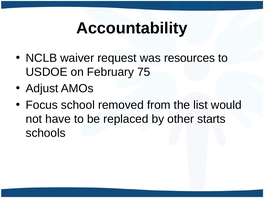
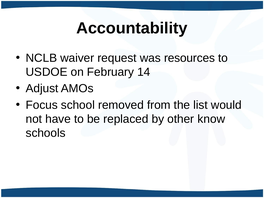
75: 75 -> 14 (144, 72)
starts: starts -> know (211, 119)
